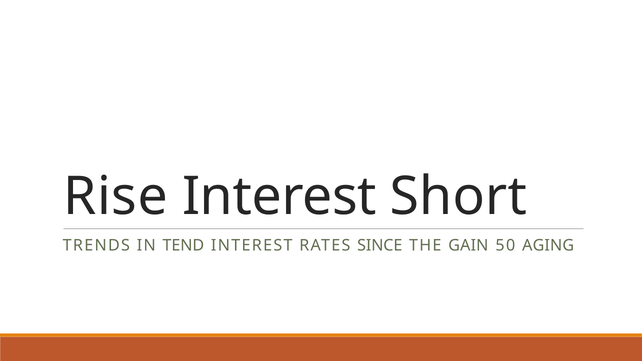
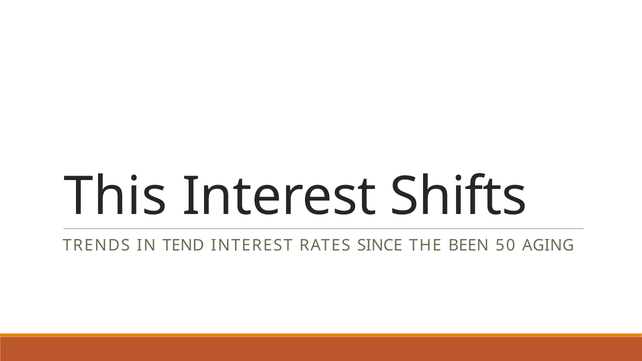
Rise: Rise -> This (115, 197)
Short: Short -> Shifts (459, 197)
GAIN: GAIN -> BEEN (468, 246)
